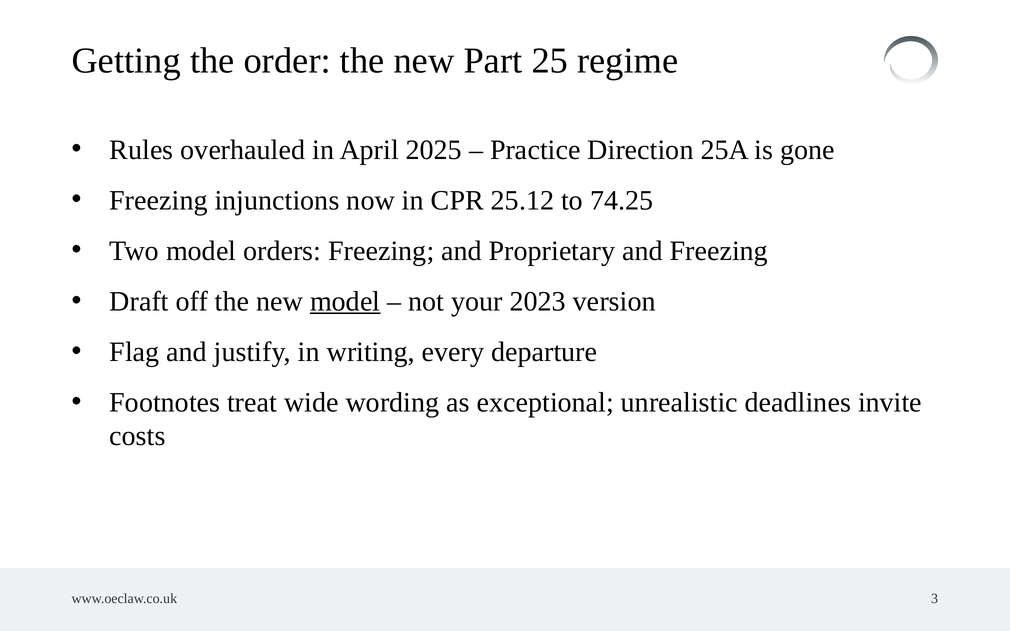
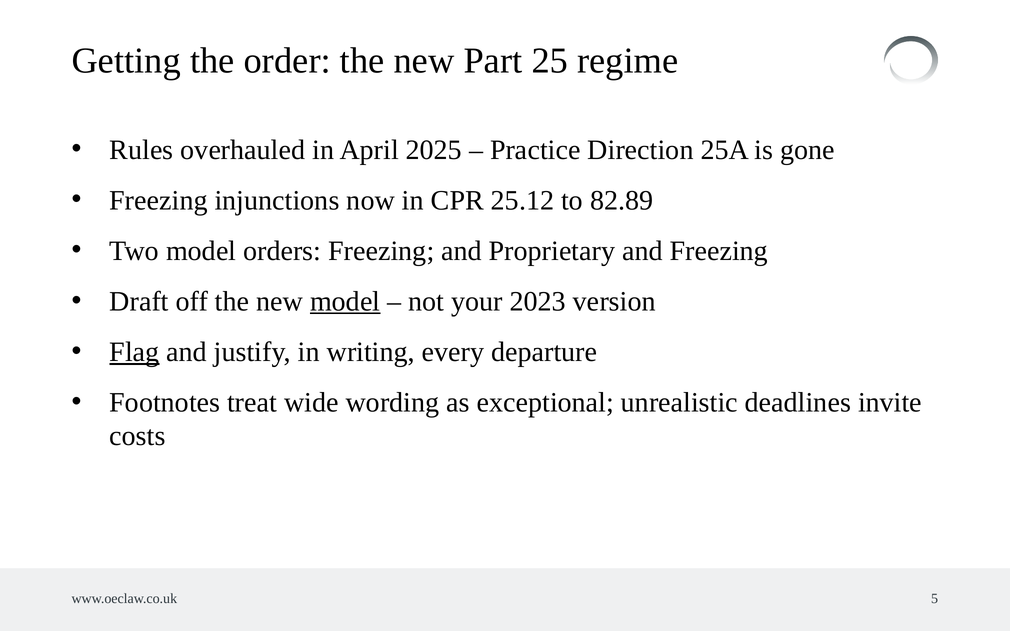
74.25: 74.25 -> 82.89 (622, 200)
Flag underline: none -> present (134, 352)
3: 3 -> 5 (935, 599)
